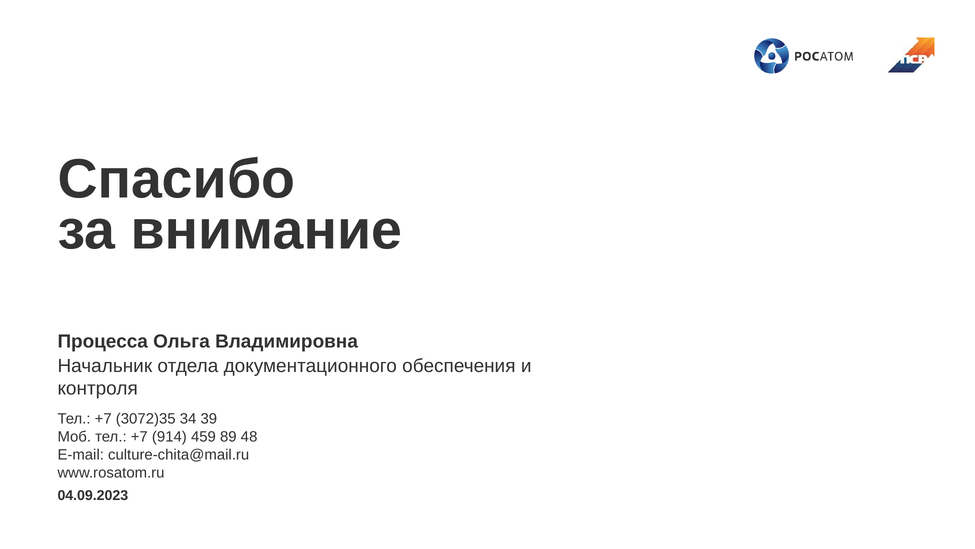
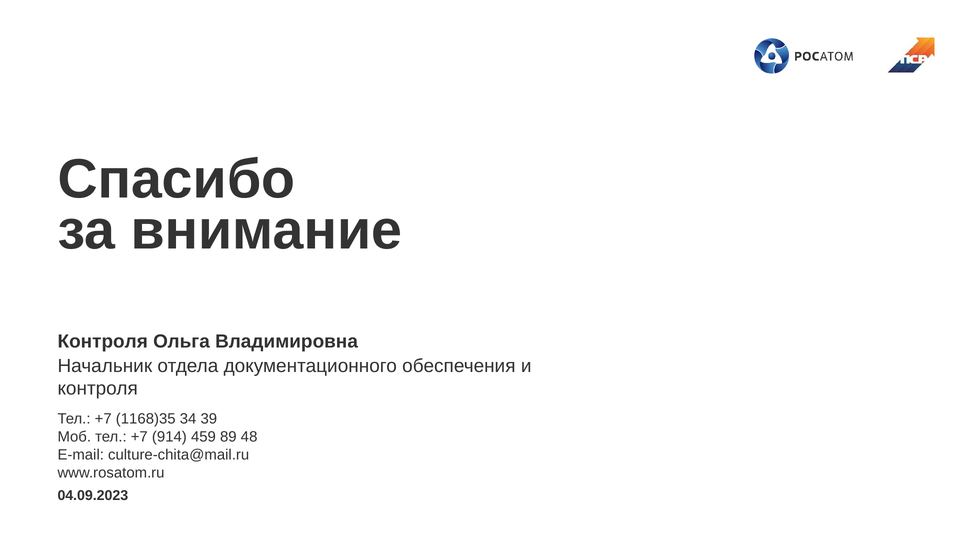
Процесса: Процесса -> Контроля (103, 342)
3072)35: 3072)35 -> 1168)35 (146, 419)
